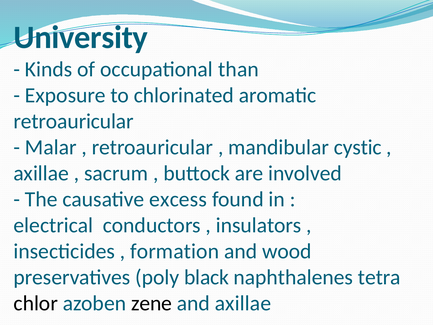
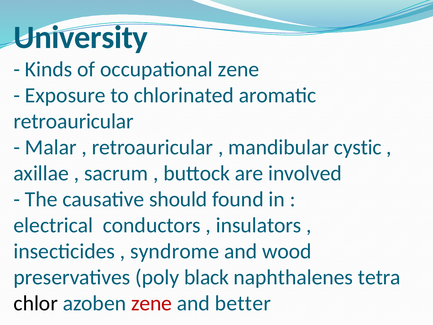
occupational than: than -> zene (239, 69)
excess: excess -> should (178, 199)
formation: formation -> syndrome (175, 251)
zene colour: black -> red (152, 303)
and axillae: axillae -> better (243, 303)
